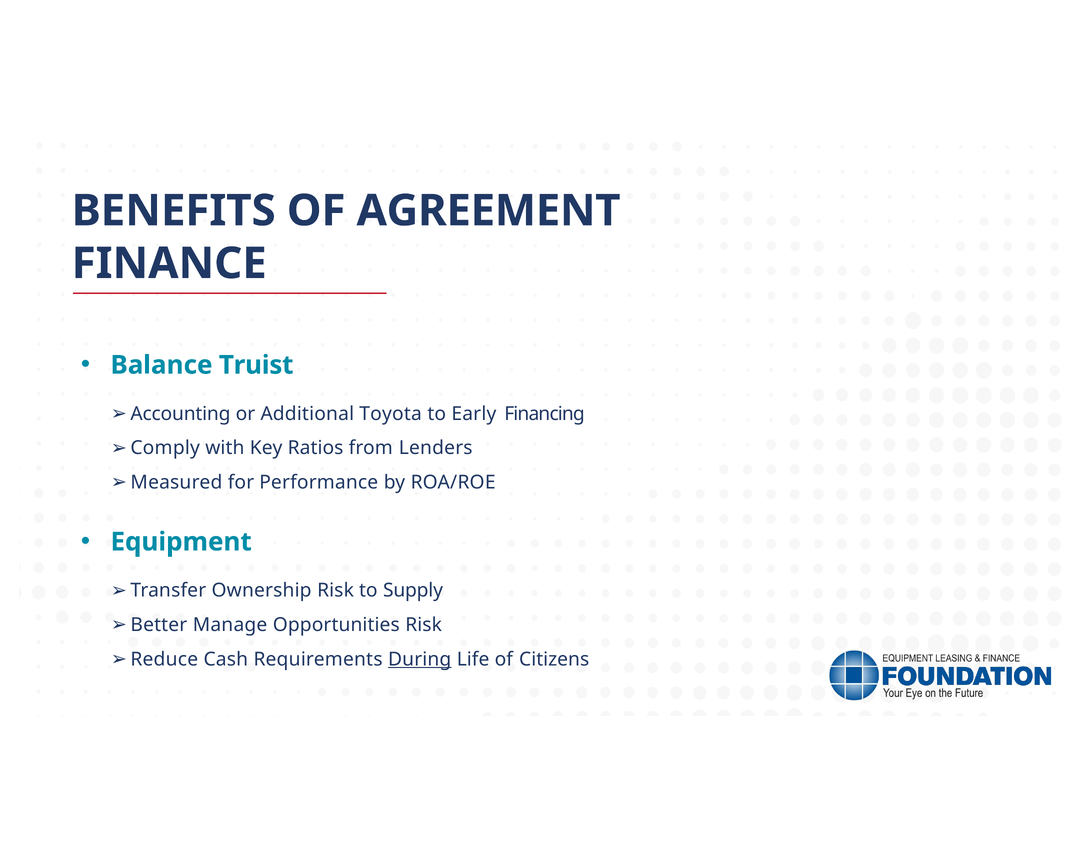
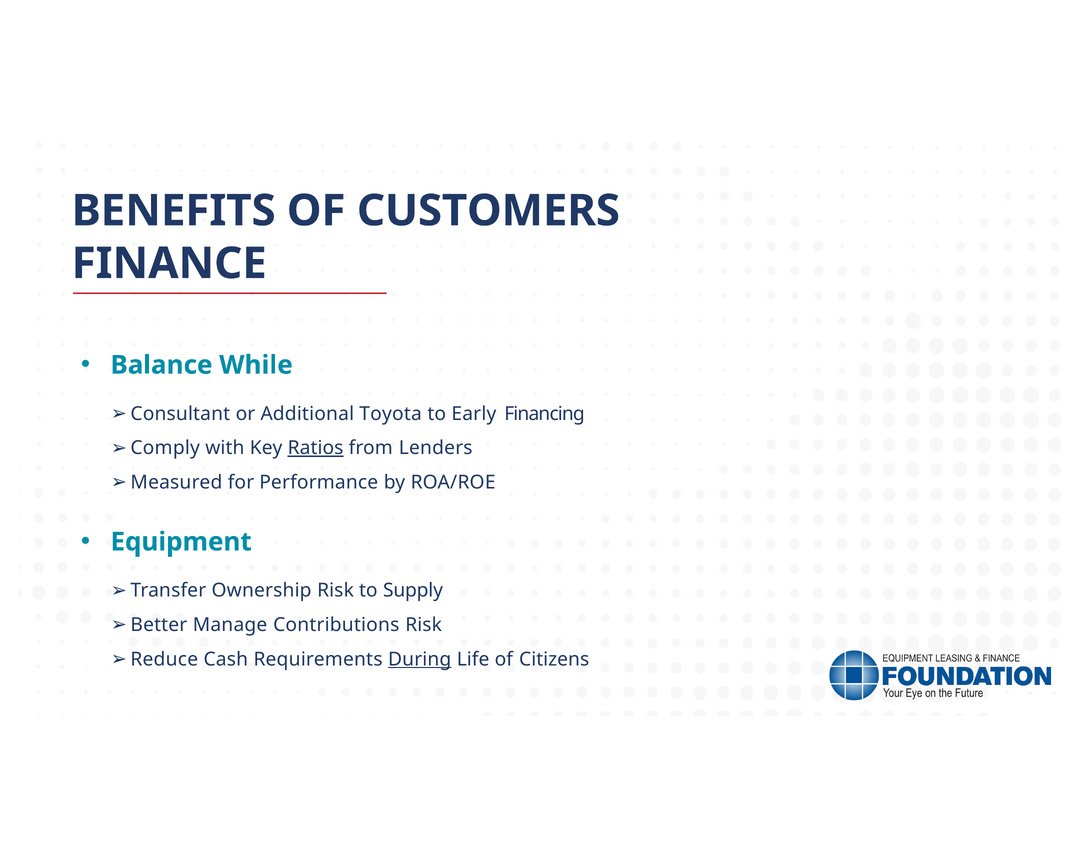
AGREEMENT: AGREEMENT -> CUSTOMERS (488, 211)
Truist: Truist -> While (256, 365)
Accounting: Accounting -> Consultant (180, 414)
Ratios underline: none -> present (316, 448)
Opportunities: Opportunities -> Contributions (336, 625)
